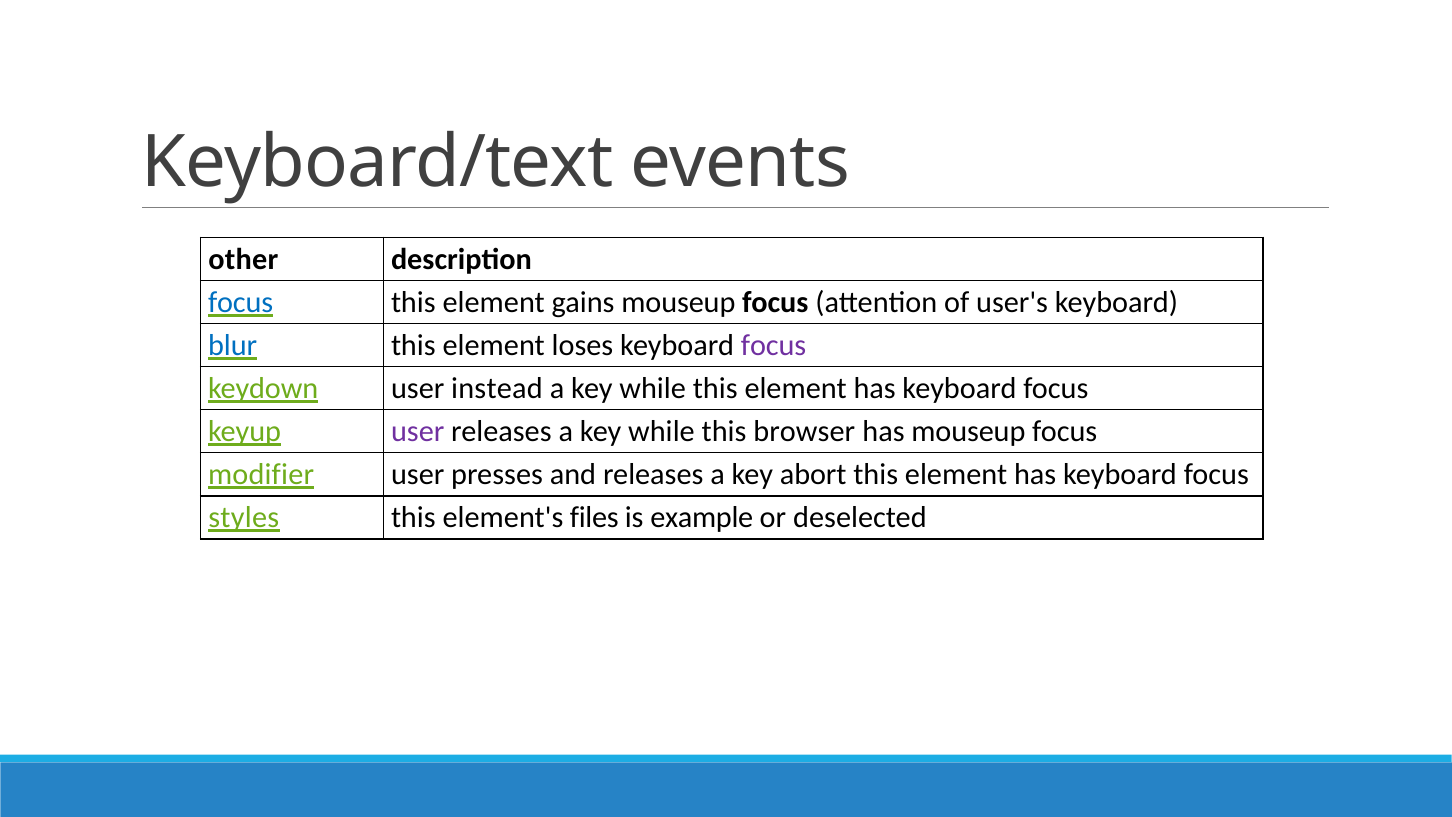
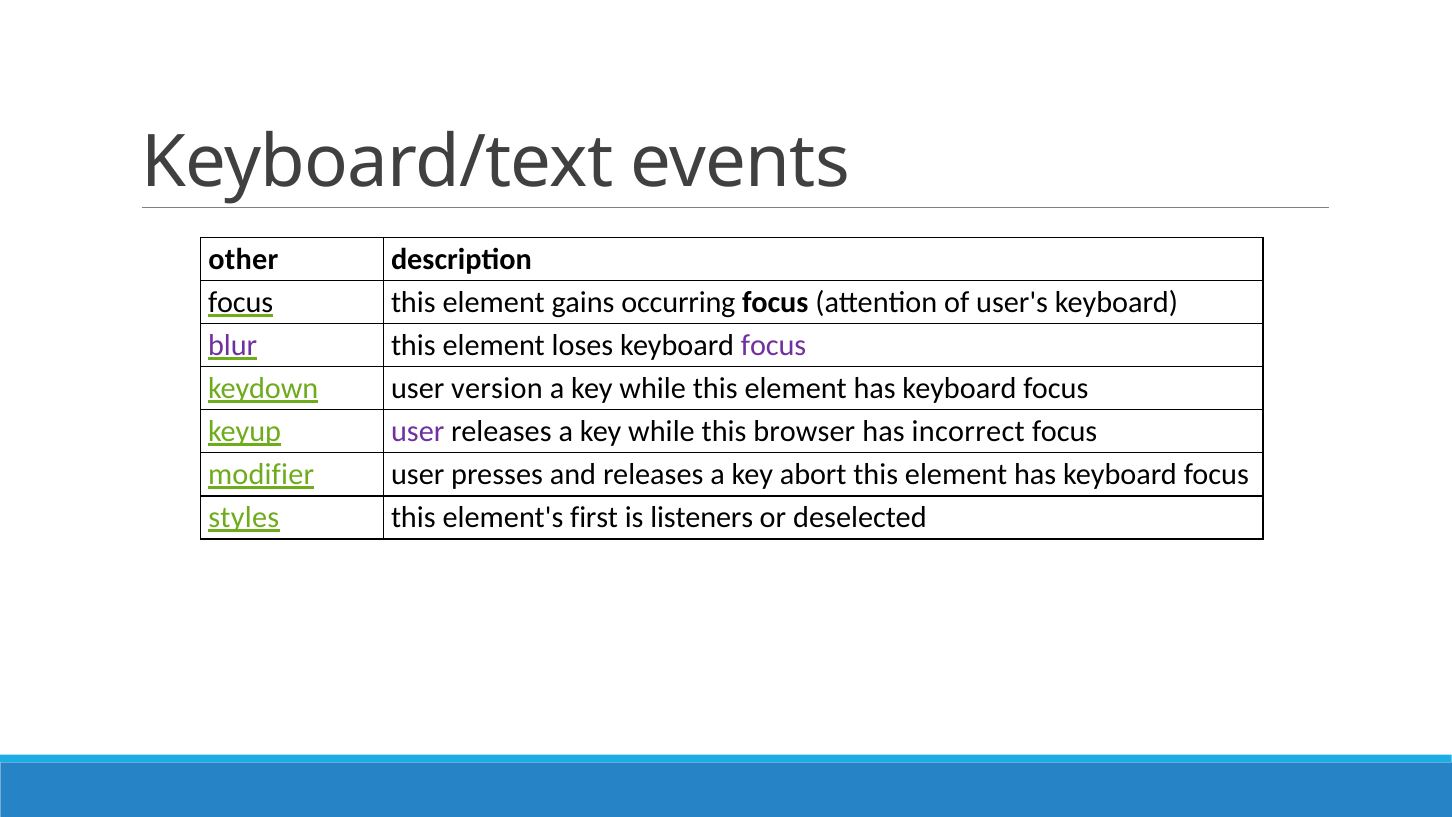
focus colour: blue -> black (241, 302)
gains mouseup: mouseup -> occurring (678, 302)
blur colour: blue -> purple (233, 345)
instead: instead -> version (497, 388)
has mouseup: mouseup -> incorrect (968, 431)
files: files -> first (594, 518)
example: example -> listeners (702, 518)
